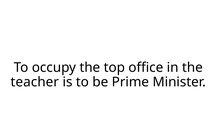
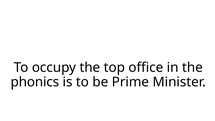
teacher: teacher -> phonics (35, 82)
